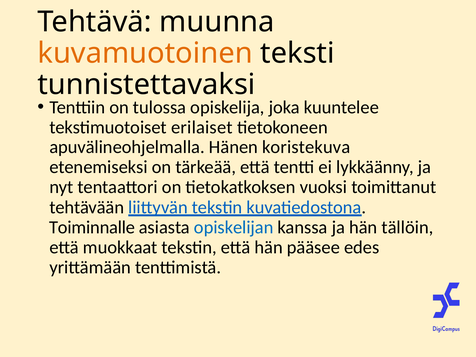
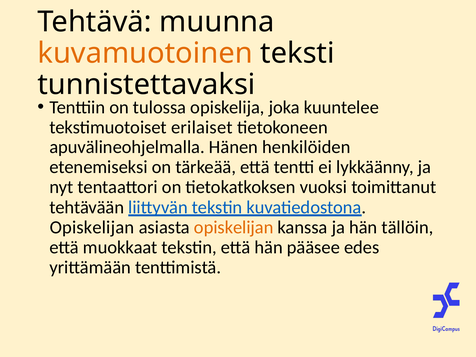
koristekuva: koristekuva -> henkilöiden (306, 147)
Toiminnalle: Toiminnalle -> Opiskelijan (92, 227)
opiskelijan colour: blue -> orange (234, 227)
